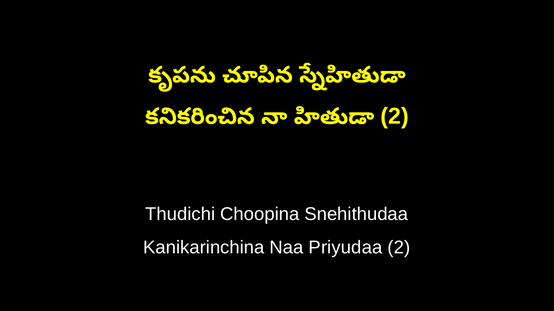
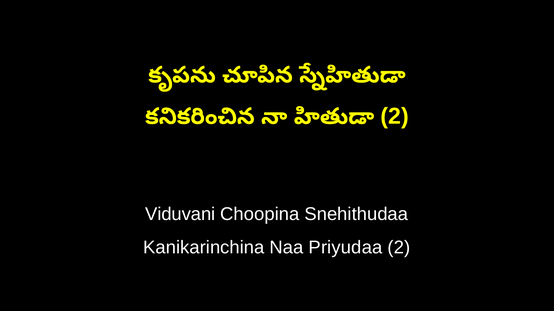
Thudichi: Thudichi -> Viduvani (180, 215)
